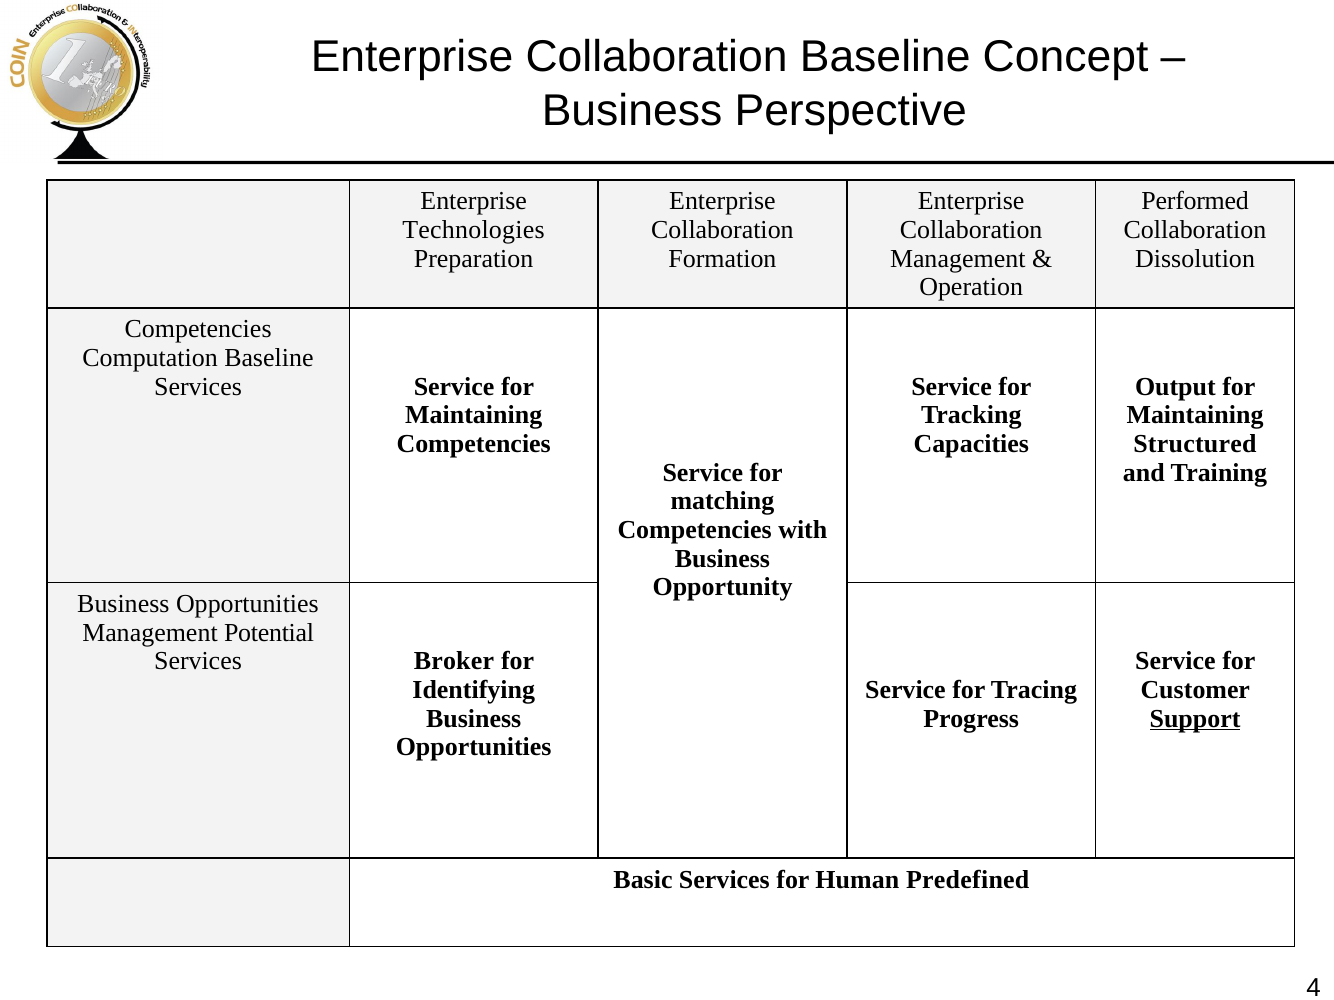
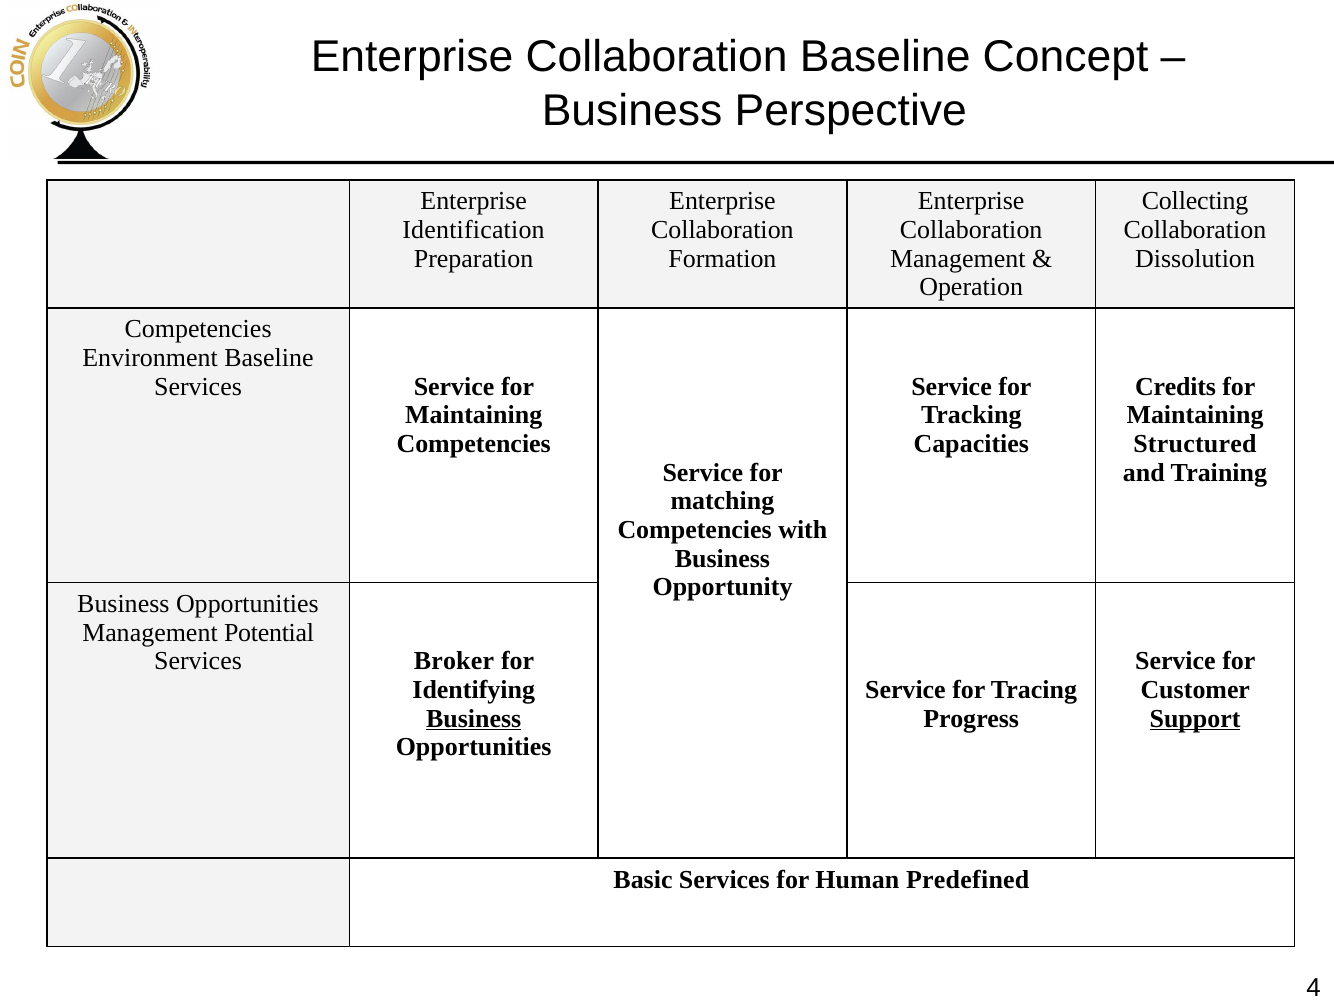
Performed: Performed -> Collecting (1195, 201)
Technologies: Technologies -> Identification (474, 230)
Computation: Computation -> Environment (150, 358)
Output: Output -> Credits (1175, 387)
Business underline: none -> present (474, 719)
